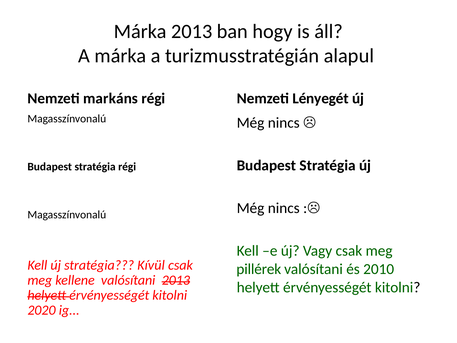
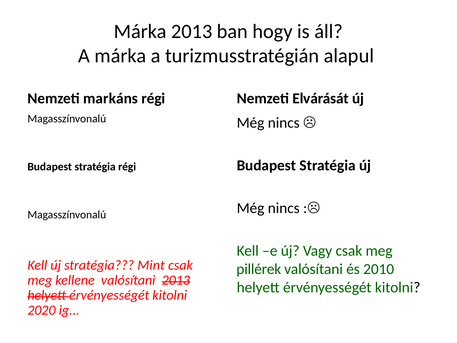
Lényegét: Lényegét -> Elvárását (321, 98)
Kívül: Kívül -> Mint (151, 265)
